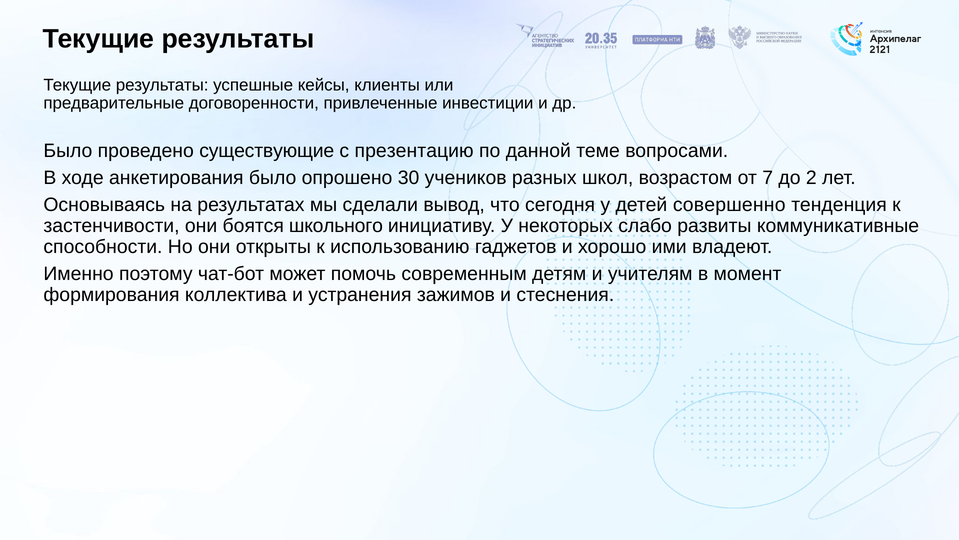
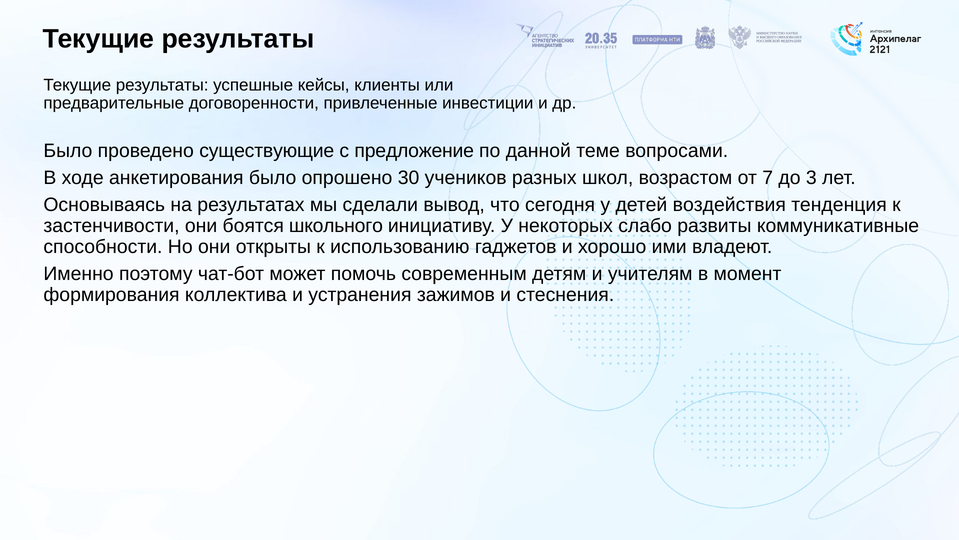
презентацию: презентацию -> предложение (414, 151)
2: 2 -> 3 (811, 178)
совершенно: совершенно -> воздействия (729, 205)
